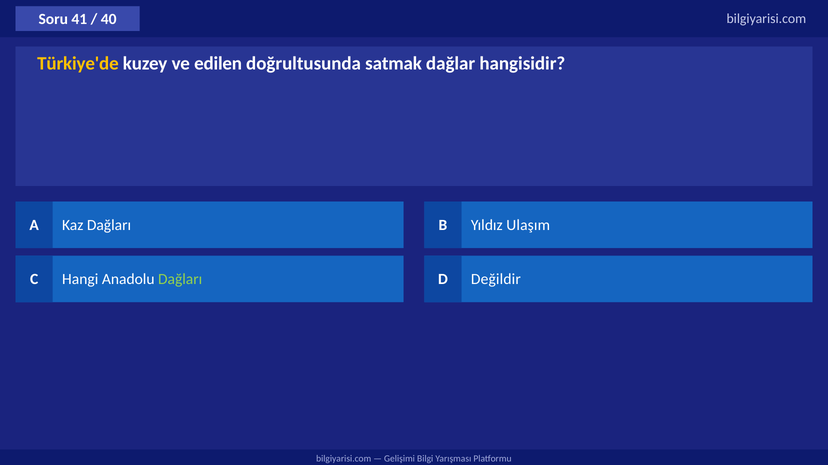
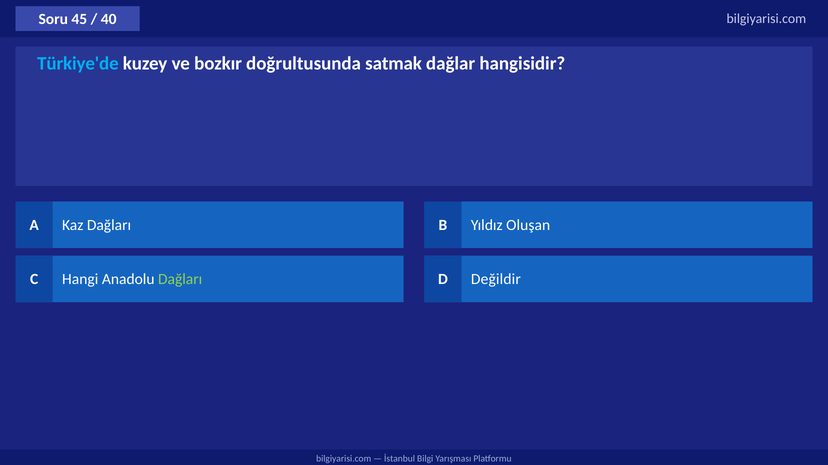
41: 41 -> 45 (79, 19)
Türkiye'de colour: yellow -> light blue (78, 64)
edilen: edilen -> bozkır (218, 64)
Ulaşım: Ulaşım -> Oluşan (528, 225)
Gelişimi: Gelişimi -> İstanbul (400, 459)
